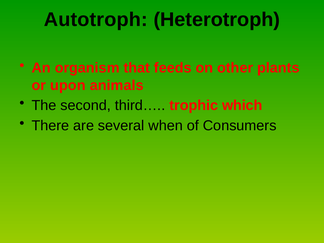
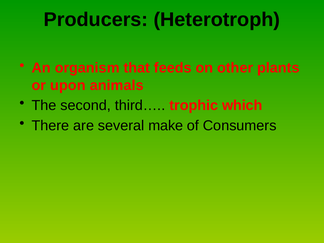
Autotroph: Autotroph -> Producers (96, 19)
when: when -> make (166, 126)
